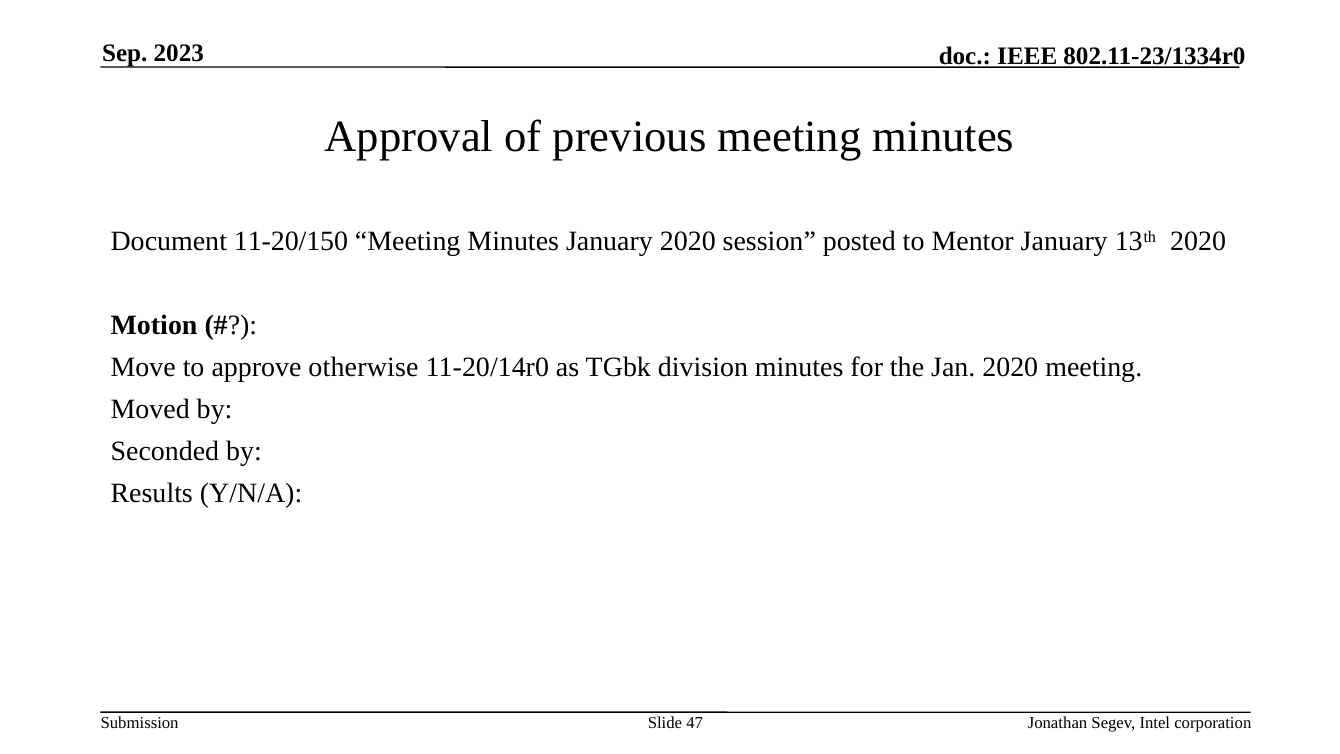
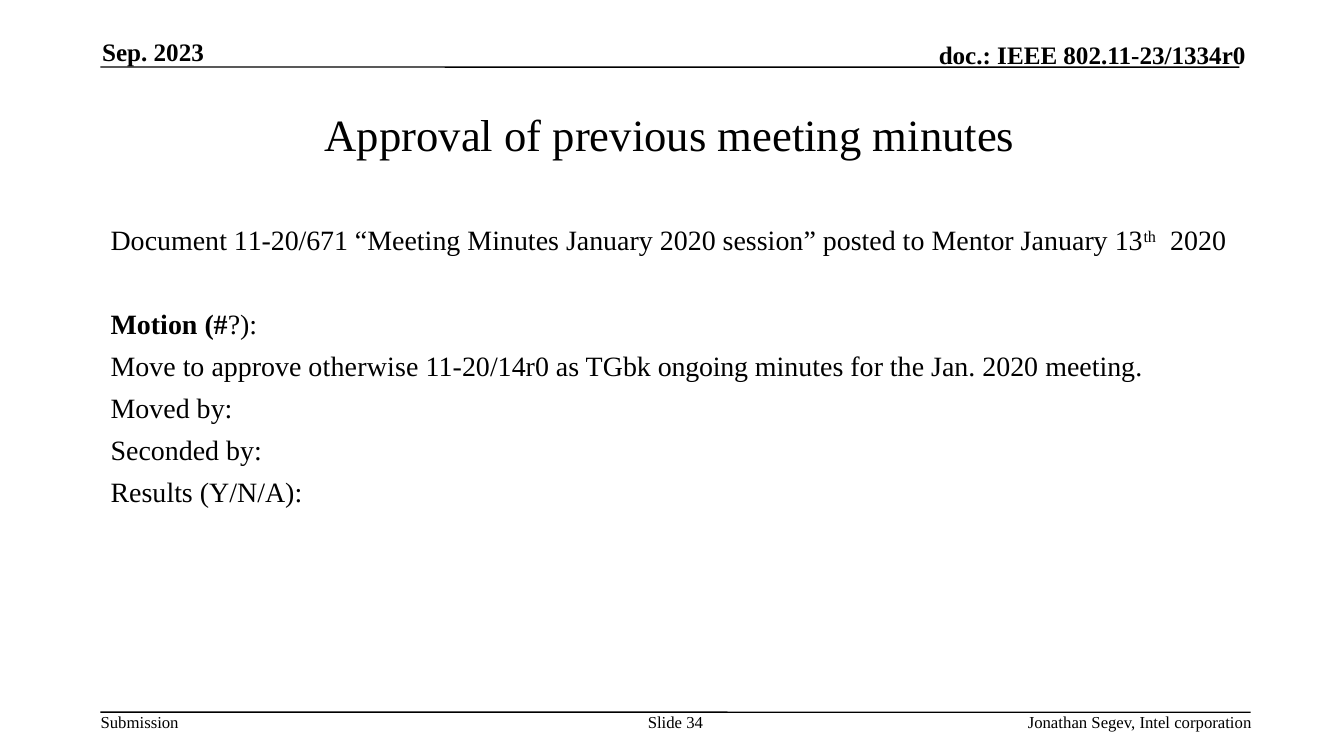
11-20/150: 11-20/150 -> 11-20/671 (291, 242)
division: division -> ongoing (703, 367)
47: 47 -> 34 (695, 723)
